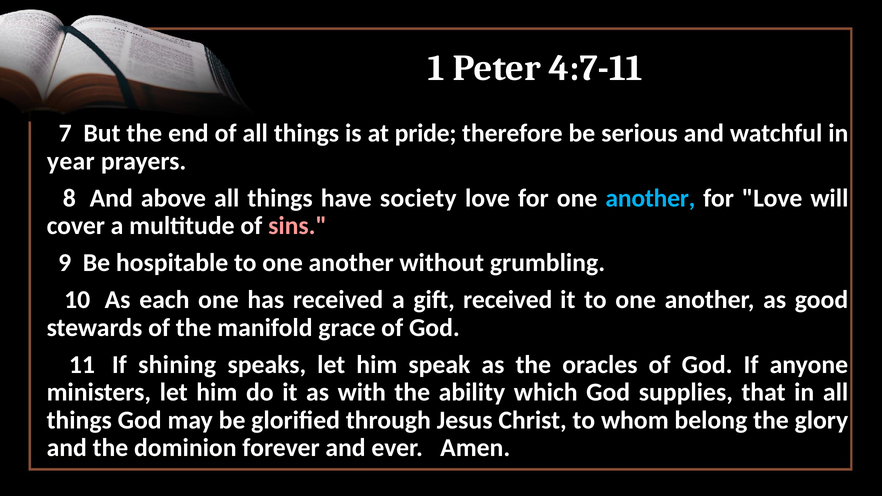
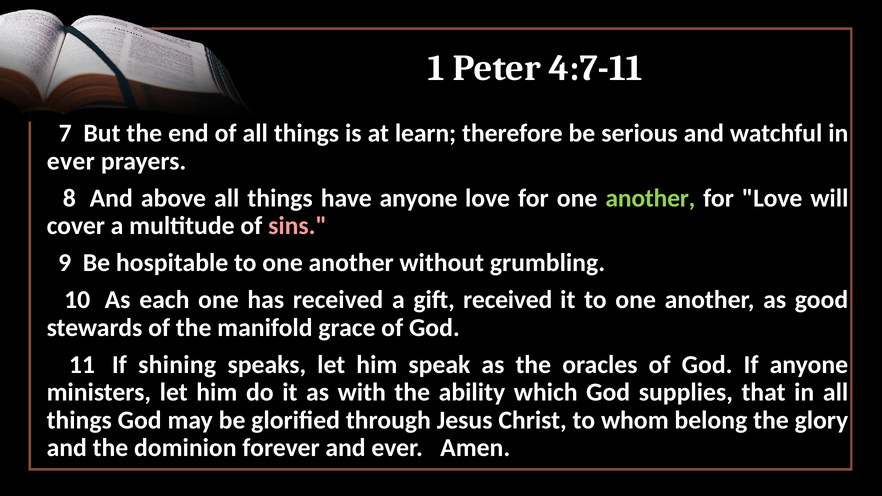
pride: pride -> learn (426, 133)
year: year -> ever (71, 161)
have society: society -> anyone (419, 198)
another colour: light blue -> light green (650, 198)
